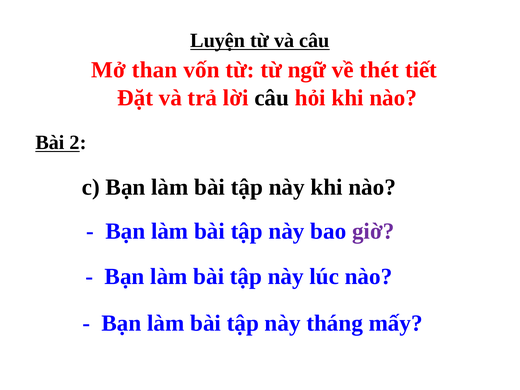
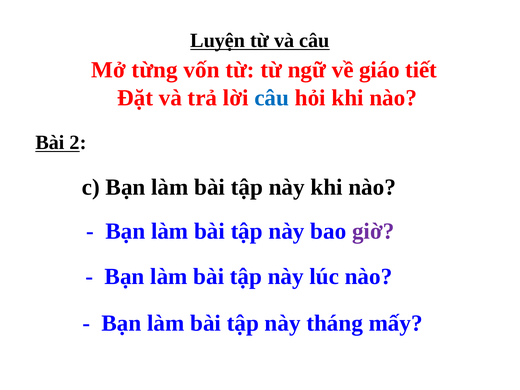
than: than -> từng (155, 70)
thét: thét -> giáo (379, 70)
câu colour: black -> blue (272, 98)
